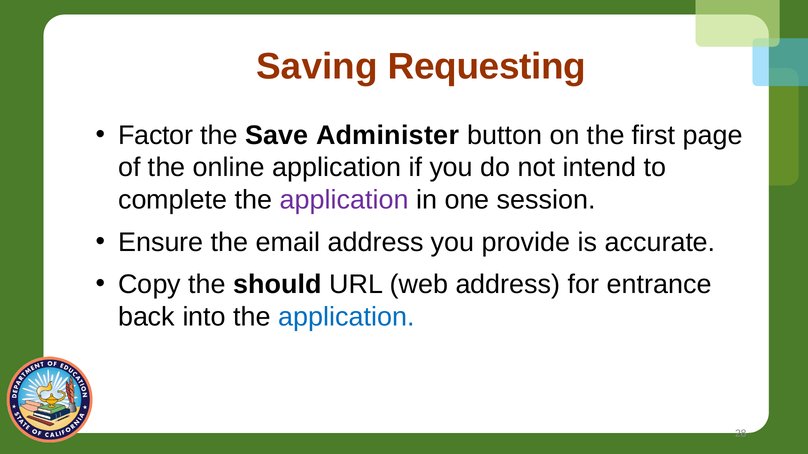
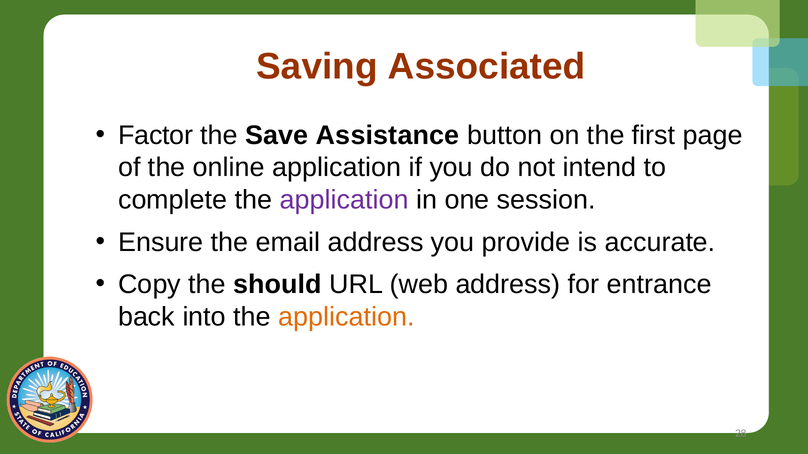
Requesting: Requesting -> Associated (487, 66)
Administer: Administer -> Assistance (388, 135)
application colour: blue -> orange (347, 317)
